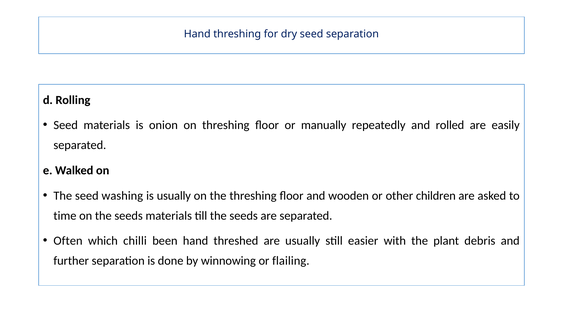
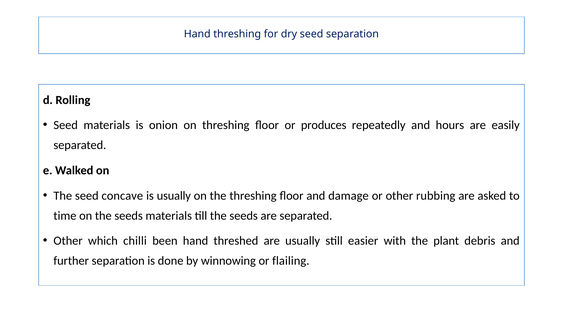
manually: manually -> produces (324, 125)
rolled: rolled -> hours (450, 125)
washing: washing -> concave (122, 195)
wooden: wooden -> damage (348, 195)
children: children -> rubbing (436, 195)
Often: Often -> Other (68, 241)
